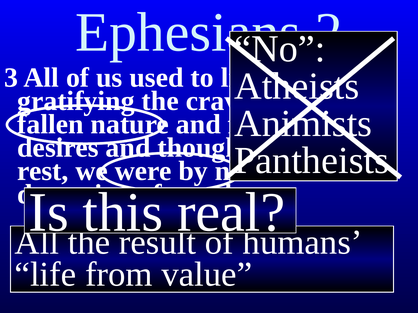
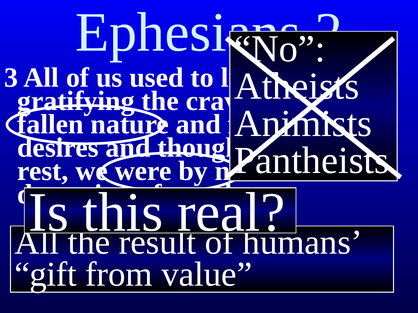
life: life -> gift (46, 275)
